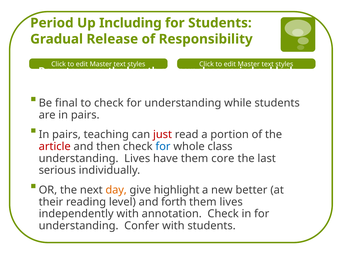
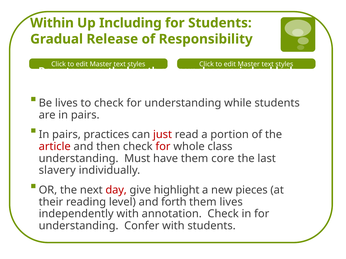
Period: Period -> Within (52, 23)
Be final: final -> lives (66, 103)
teaching: teaching -> practices (106, 135)
for colour: blue -> red (163, 147)
understanding Lives: Lives -> Must (137, 159)
serious: serious -> slavery (57, 171)
day colour: orange -> red (116, 190)
better: better -> pieces (252, 190)
